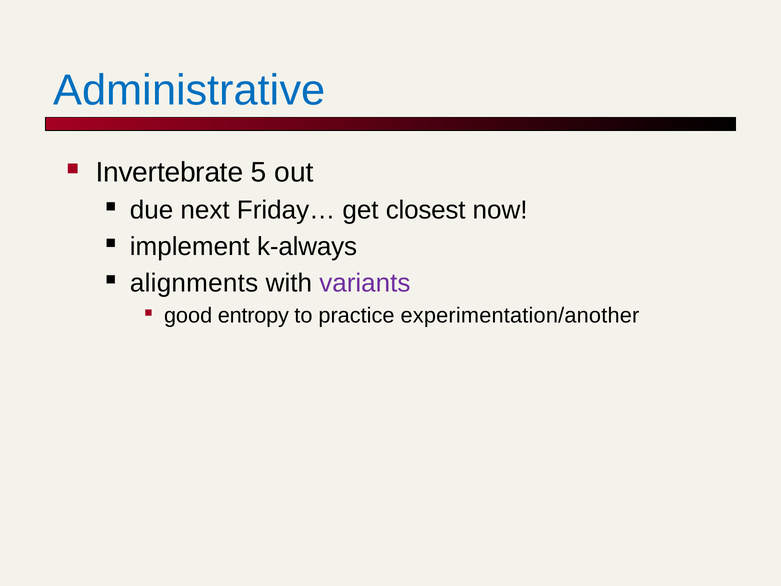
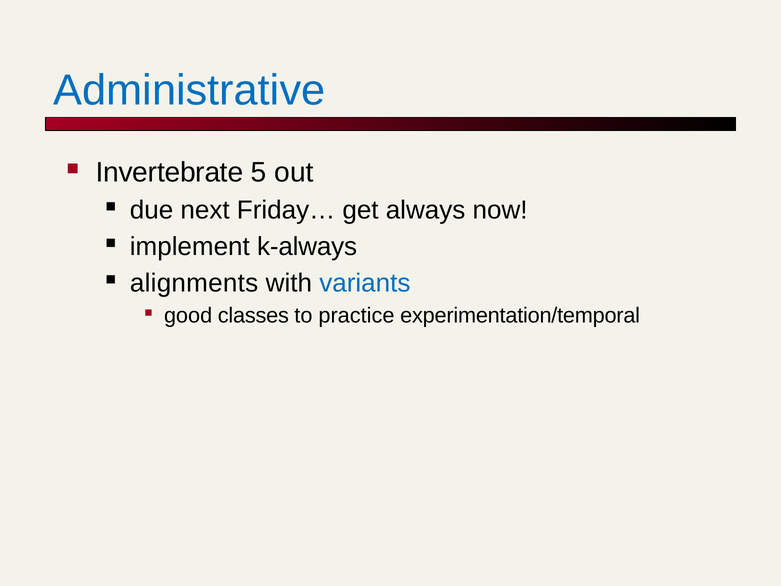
closest: closest -> always (426, 210)
variants colour: purple -> blue (365, 283)
entropy: entropy -> classes (253, 316)
experimentation/another: experimentation/another -> experimentation/temporal (520, 316)
